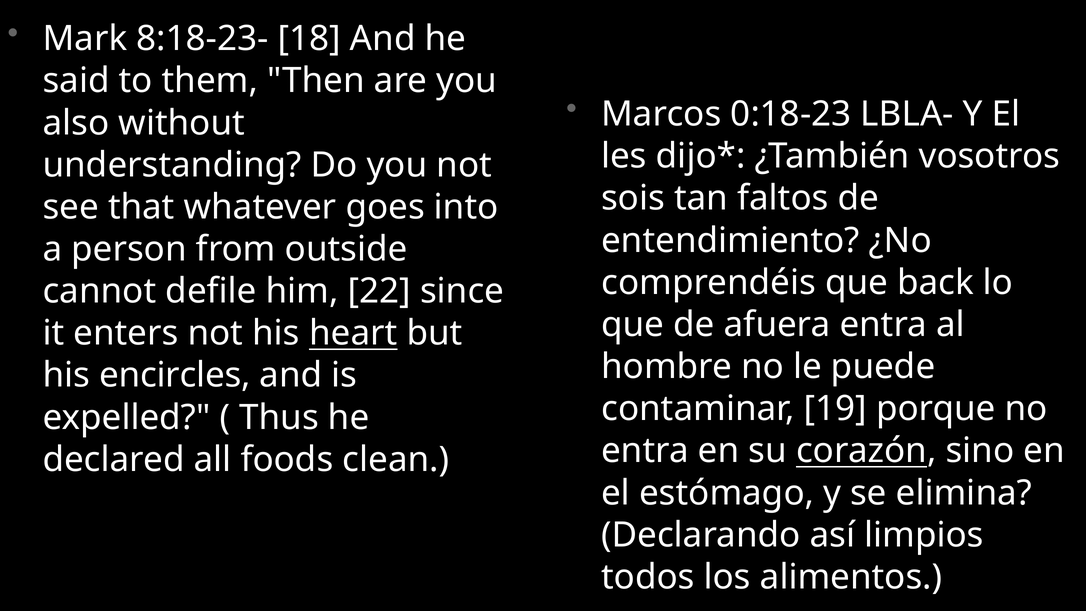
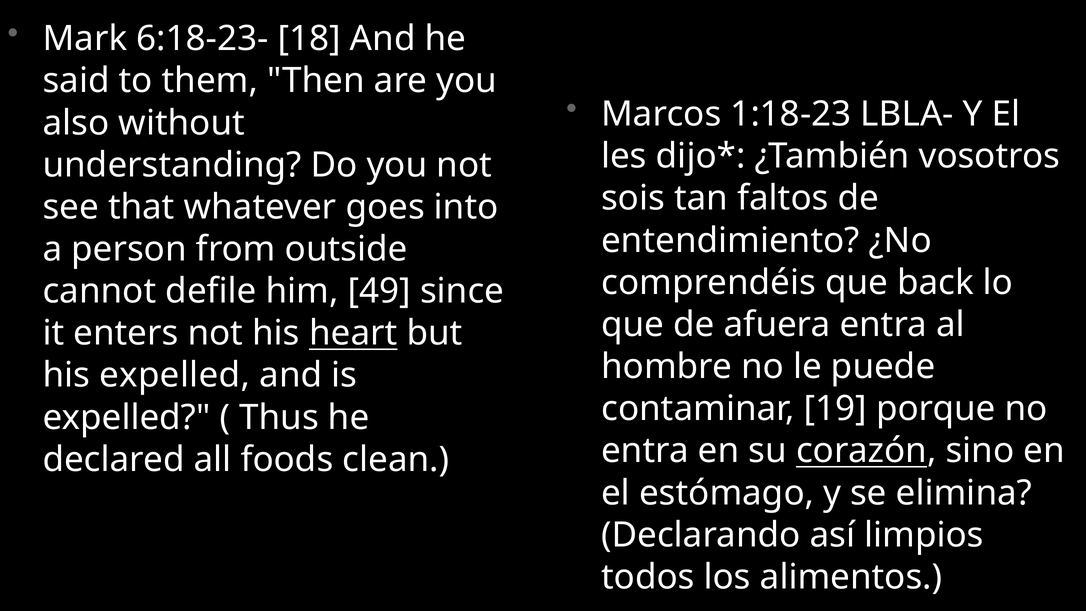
8:18-23-: 8:18-23- -> 6:18-23- (202, 39)
0:18-23: 0:18-23 -> 1:18-23 (791, 114)
22: 22 -> 49 (379, 291)
his encircles: encircles -> expelled (175, 375)
